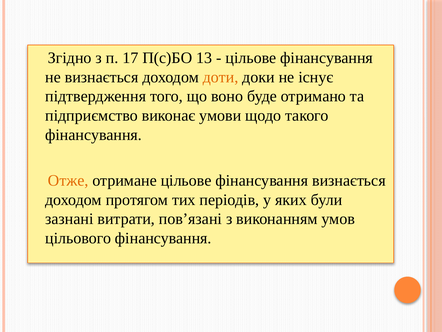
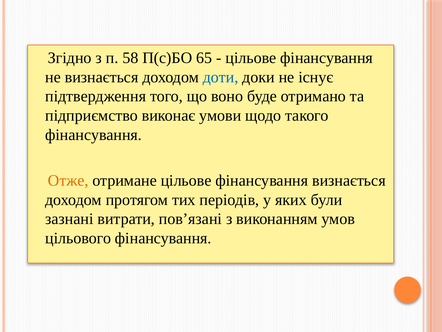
17: 17 -> 58 (130, 58)
13: 13 -> 65 (204, 58)
доти colour: orange -> blue (221, 77)
